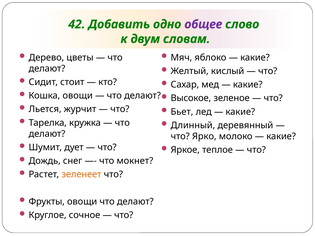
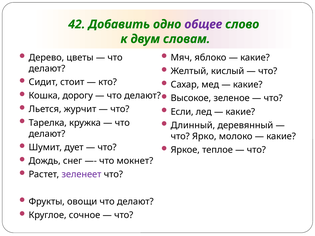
Кошка овощи: овощи -> дорогу (78, 96)
Бьет: Бьет -> Если (182, 112)
зеленеет colour: orange -> purple (81, 175)
